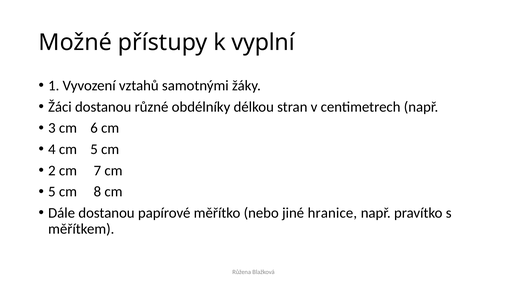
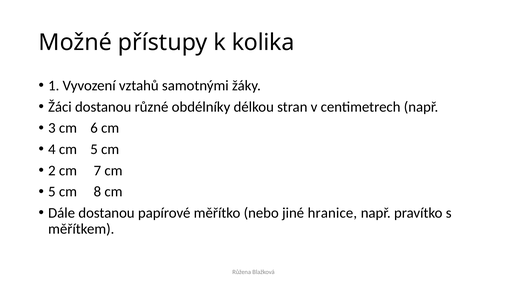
vyplní: vyplní -> kolika (263, 43)
